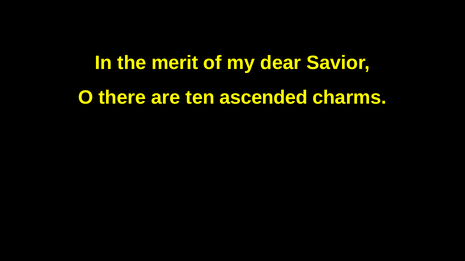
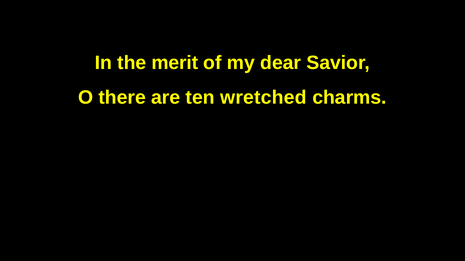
ascended: ascended -> wretched (263, 98)
